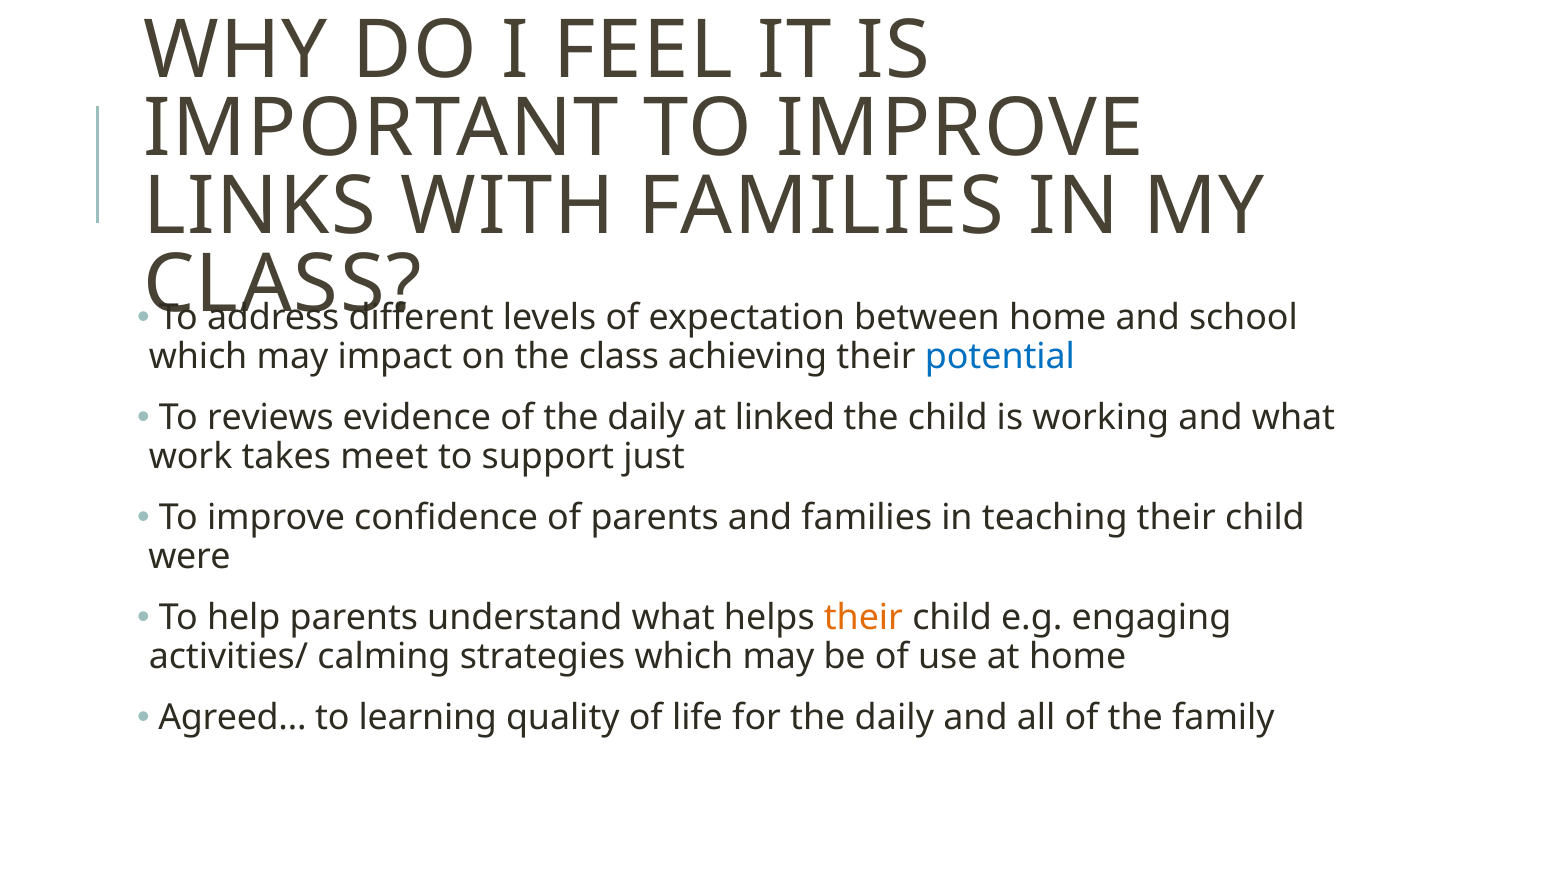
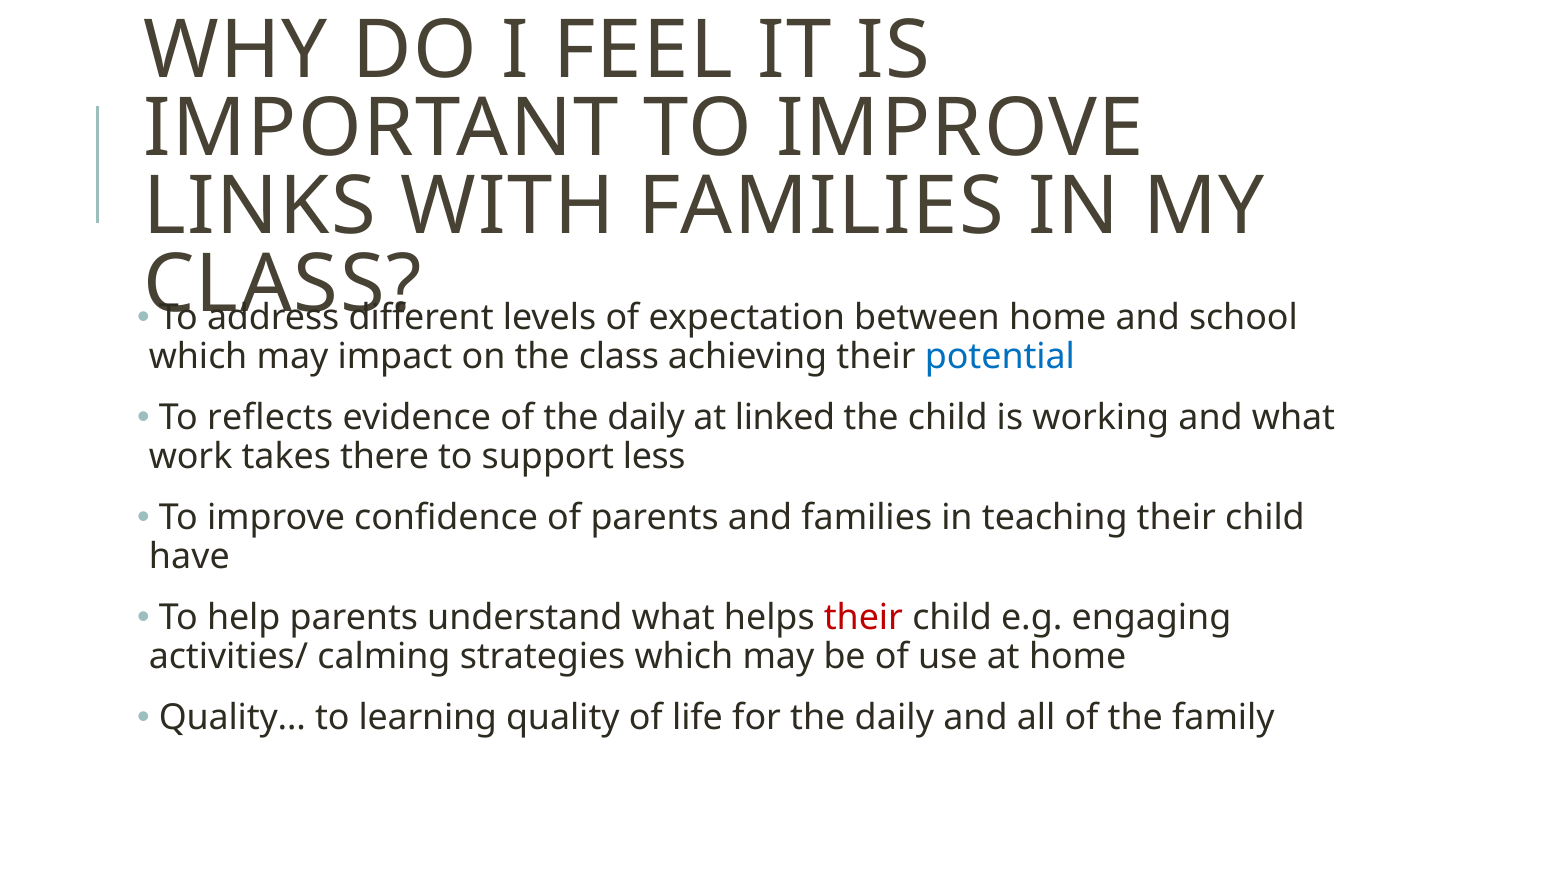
reviews: reviews -> reflects (270, 418)
meet: meet -> there (385, 457)
just: just -> less (654, 457)
were: were -> have (189, 557)
their colour: orange -> red (863, 618)
Agreed…: Agreed… -> Quality… (232, 718)
